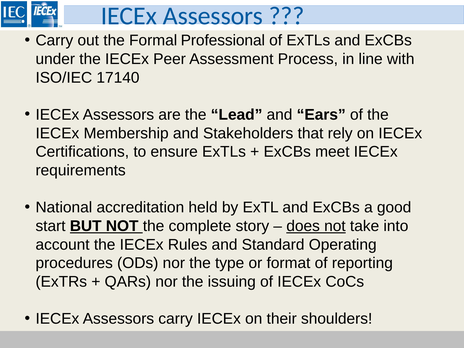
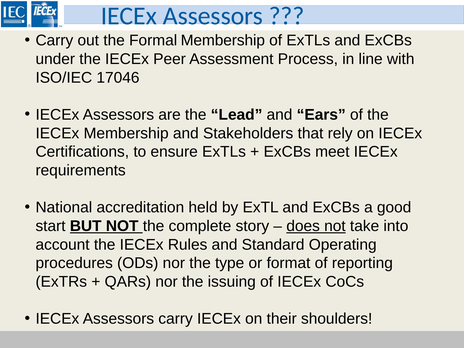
Formal Professional: Professional -> Membership (223, 40)
17140: 17140 -> 17046 (118, 78)
